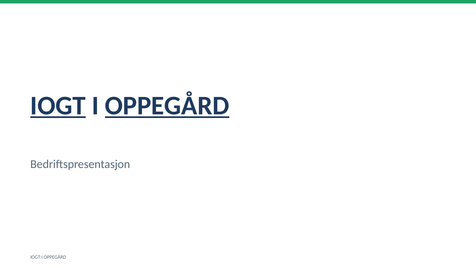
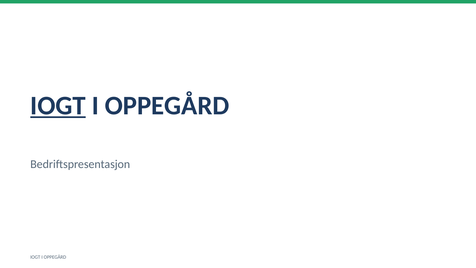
OPPEGÅRD underline: present -> none (167, 106)
